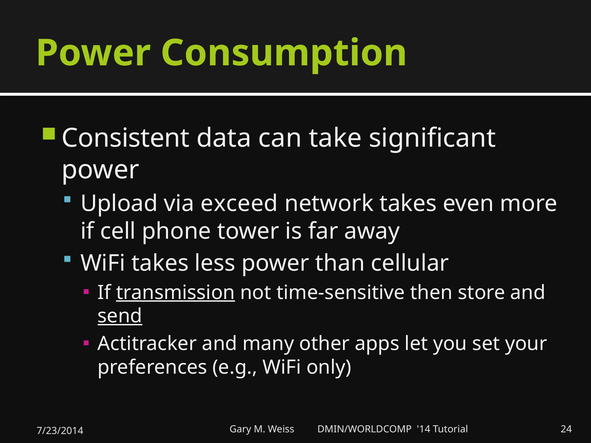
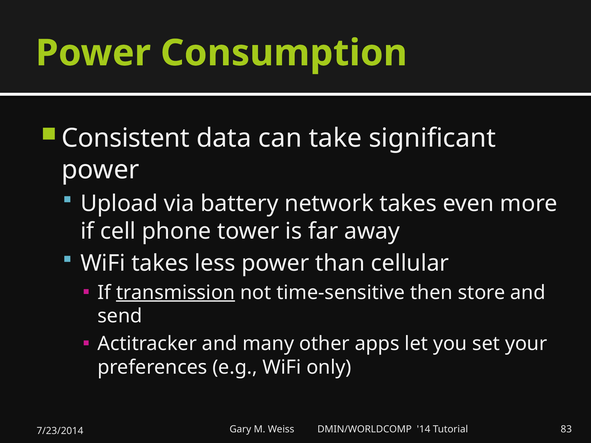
exceed: exceed -> battery (239, 204)
send underline: present -> none (120, 316)
24: 24 -> 83 (566, 430)
